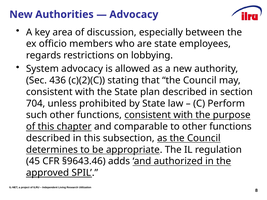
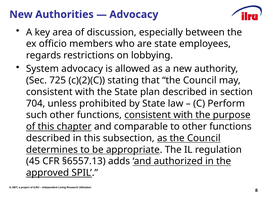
436: 436 -> 725 (58, 80)
§9643.46: §9643.46 -> §6557.13 (84, 161)
